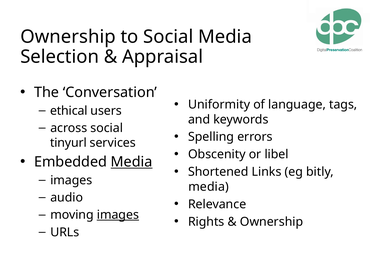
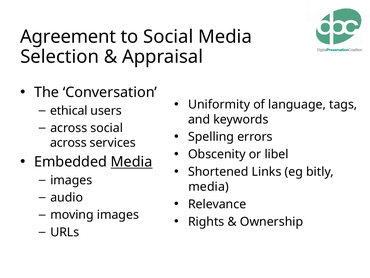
Ownership: Ownership -> Agreement (68, 37)
tinyurl: tinyurl -> across (68, 143)
images underline: present -> none (118, 215)
